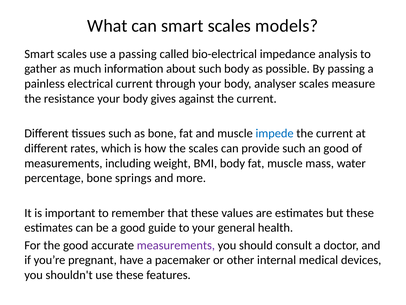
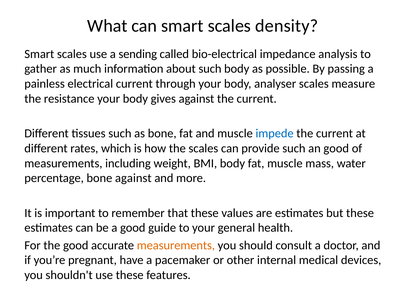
models: models -> density (287, 26)
a passing: passing -> sending (138, 54)
bone springs: springs -> against (133, 178)
measurements colour: purple -> orange (176, 245)
